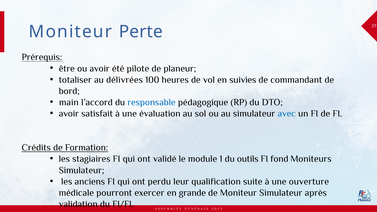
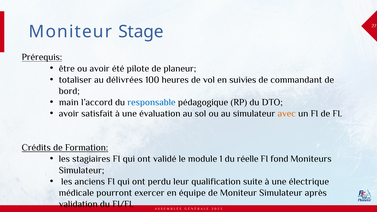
Perte: Perte -> Stage (141, 32)
avec colour: blue -> orange (287, 114)
outils: outils -> réelle (248, 159)
ouverture: ouverture -> électrique (309, 182)
grande: grande -> équipe (192, 193)
